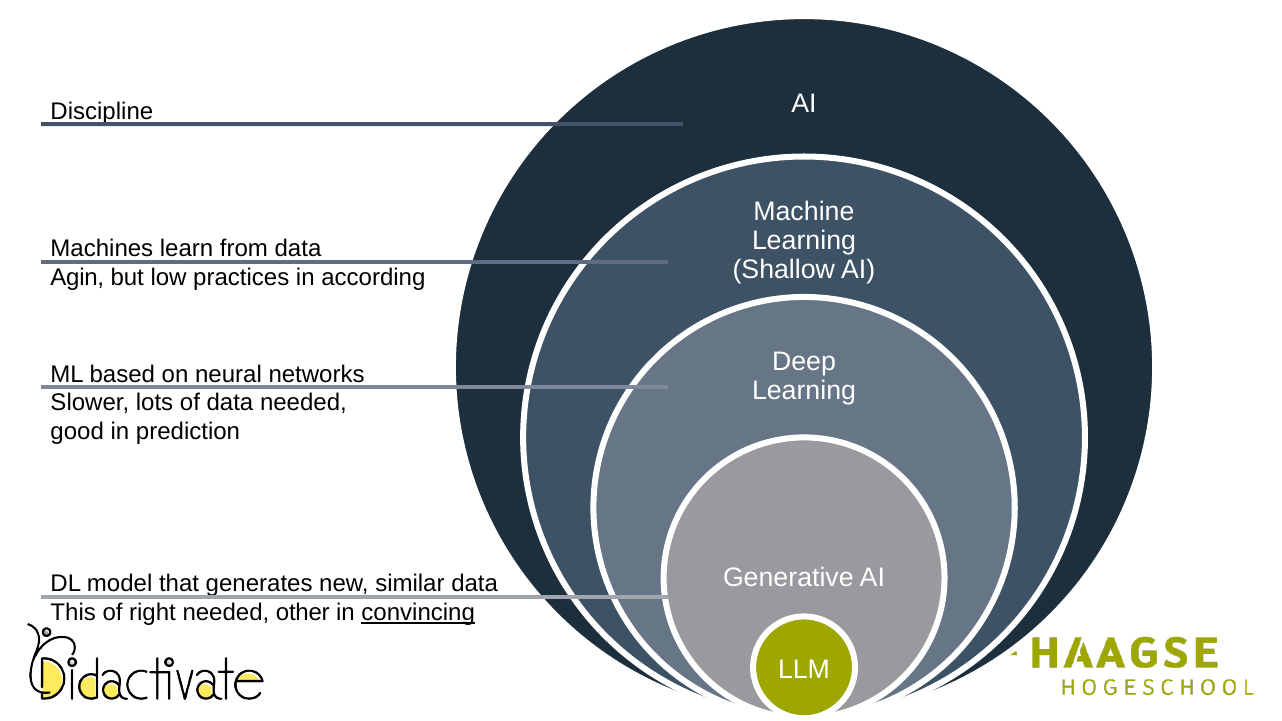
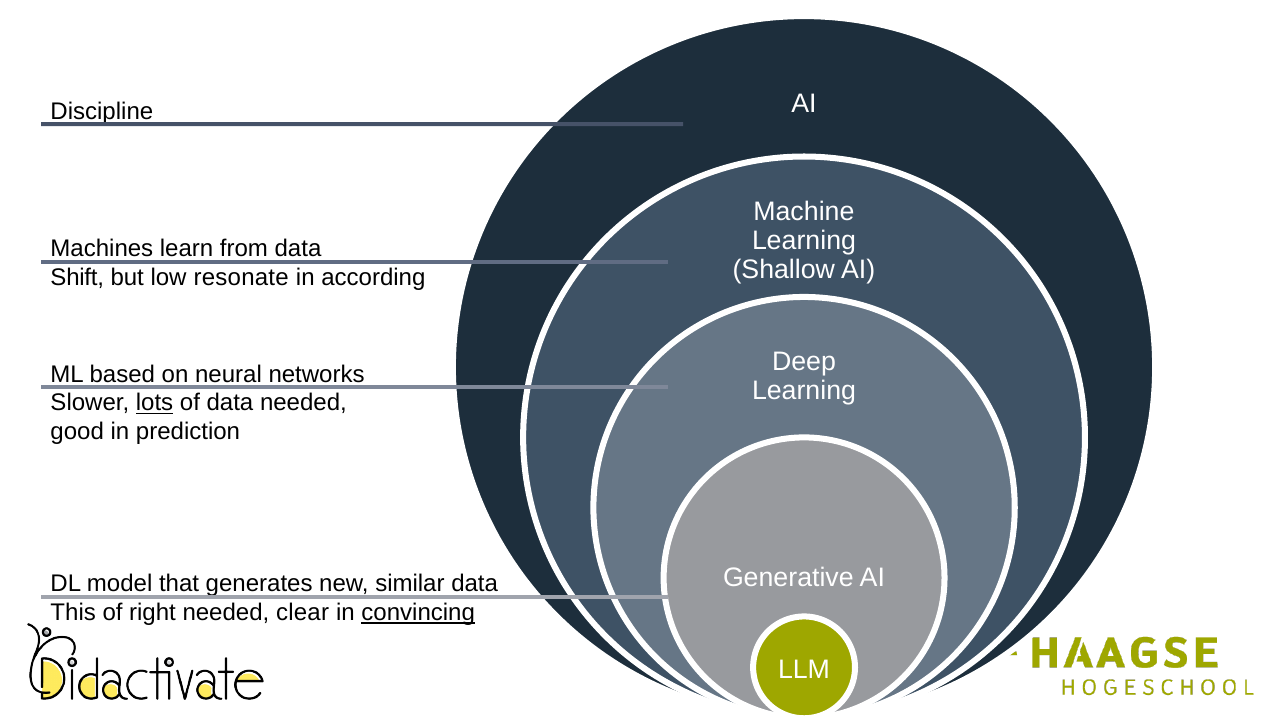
Agin: Agin -> Shift (77, 277)
practices: practices -> resonate (241, 277)
lots underline: none -> present (155, 403)
other: other -> clear (303, 613)
